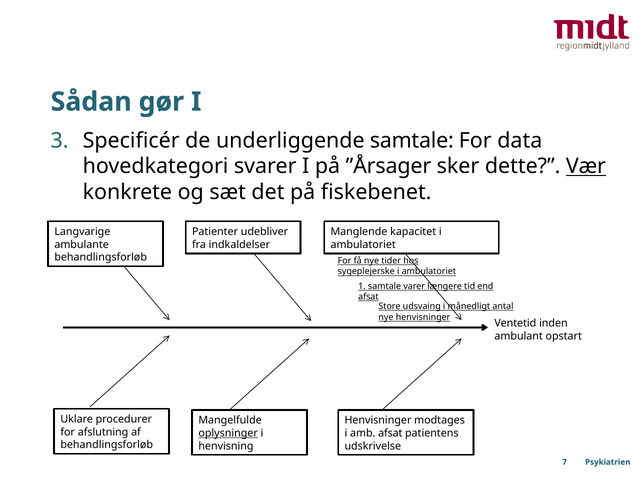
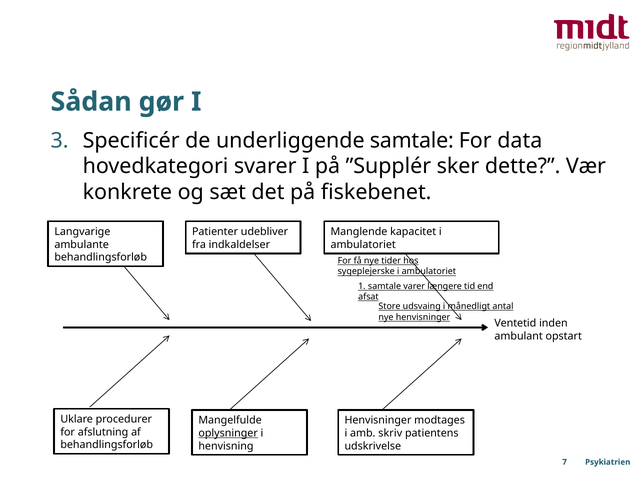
”Årsager: ”Årsager -> ”Supplér (388, 166)
Vær underline: present -> none (586, 166)
amb afsat: afsat -> skriv (390, 432)
